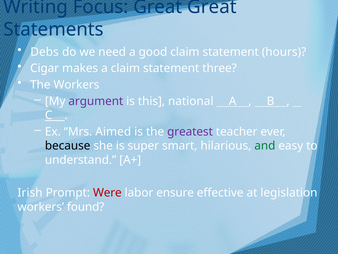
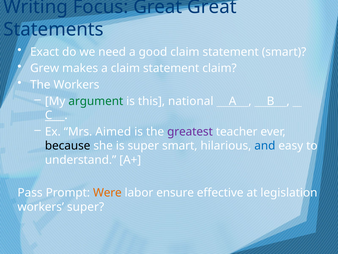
Debs: Debs -> Exact (45, 52)
statement hours: hours -> smart (284, 52)
Cigar: Cigar -> Grew (45, 68)
statement three: three -> claim (219, 68)
argument colour: purple -> green (96, 101)
and colour: green -> blue (265, 146)
Irish: Irish -> Pass (30, 192)
Were colour: red -> orange (107, 192)
workers found: found -> super (86, 206)
